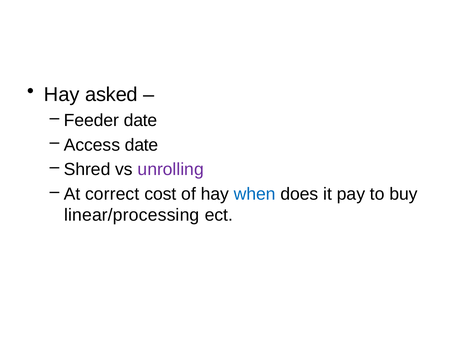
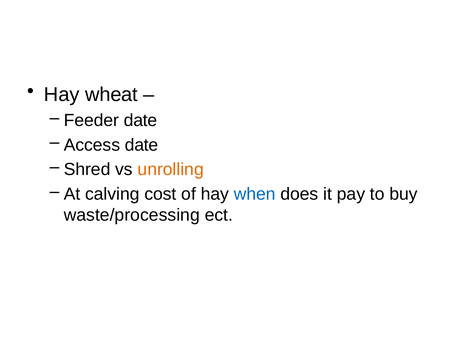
asked: asked -> wheat (111, 95)
unrolling colour: purple -> orange (171, 170)
correct: correct -> calving (112, 194)
linear/processing: linear/processing -> waste/processing (132, 215)
